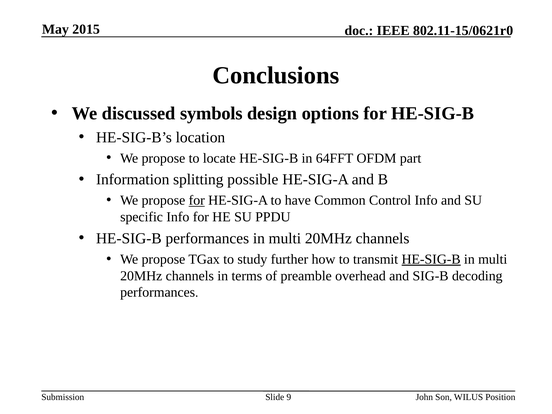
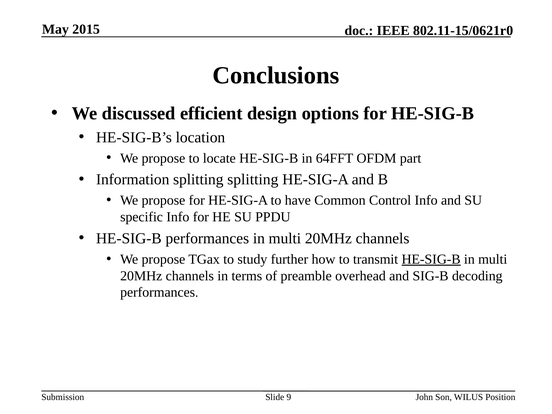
symbols: symbols -> efficient (211, 113)
splitting possible: possible -> splitting (253, 180)
for underline: present -> none (197, 200)
